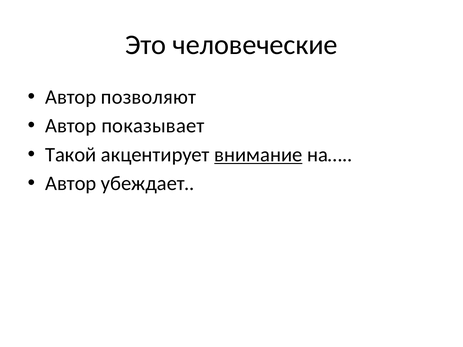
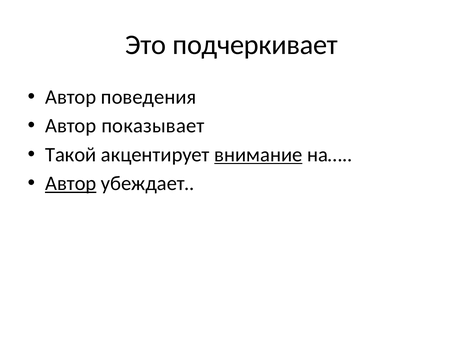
человеческие: человеческие -> подчеркивает (255, 45)
позволяют: позволяют -> поведения (149, 97)
Автор underline: none -> present (71, 184)
